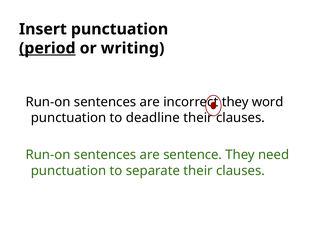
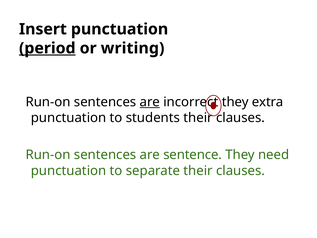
are underline: none -> present (150, 102)
word: word -> extra (268, 102)
deadline: deadline -> students (153, 118)
